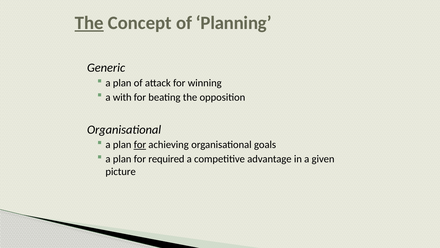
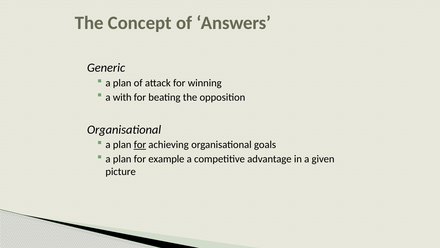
The underline: present -> none (89, 23)
Planning: Planning -> Answers (234, 23)
required: required -> example (166, 159)
